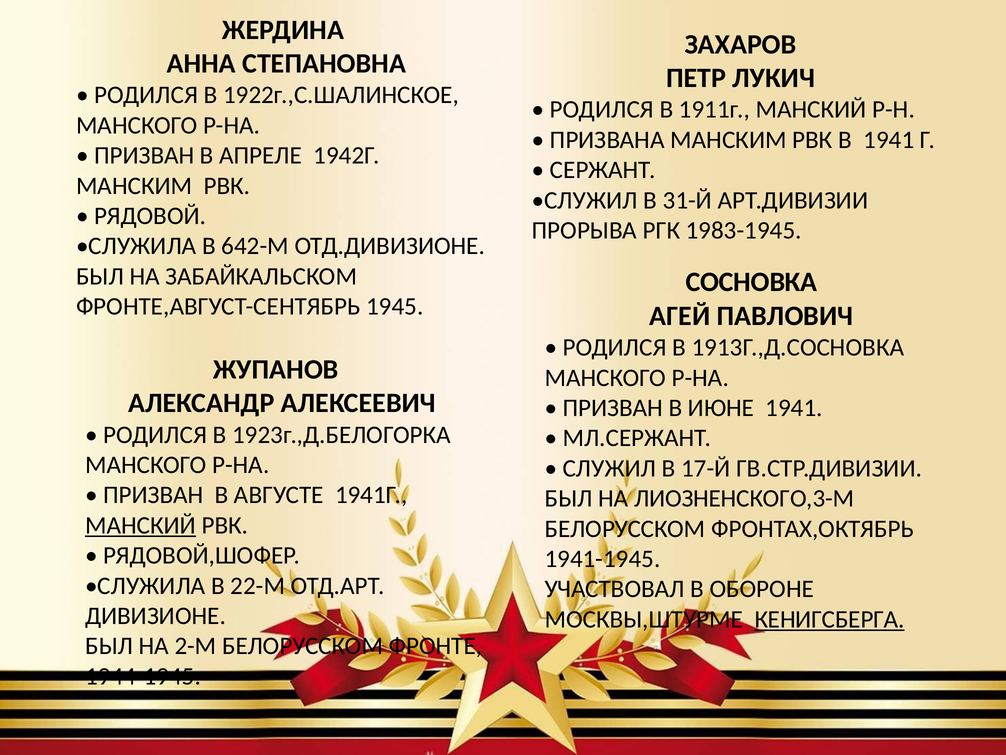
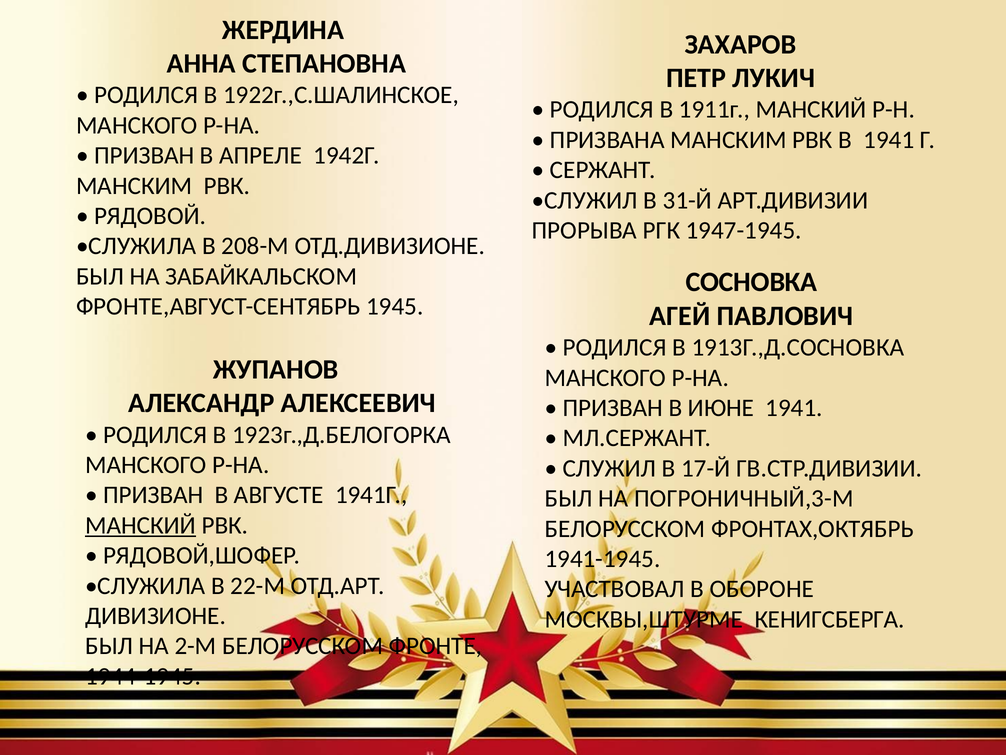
1983-1945: 1983-1945 -> 1947-1945 (744, 230)
642-М: 642-М -> 208-М (255, 246)
ЛИОЗНЕНСКОГО,3-М: ЛИОЗНЕНСКОГО,3-М -> ПОГРОНИЧНЫЙ,3-М (744, 498)
КЕНИГСБЕРГА underline: present -> none (830, 619)
